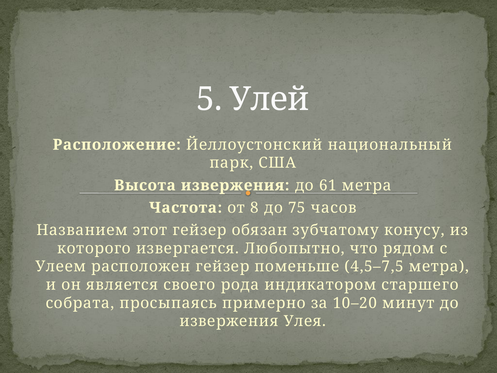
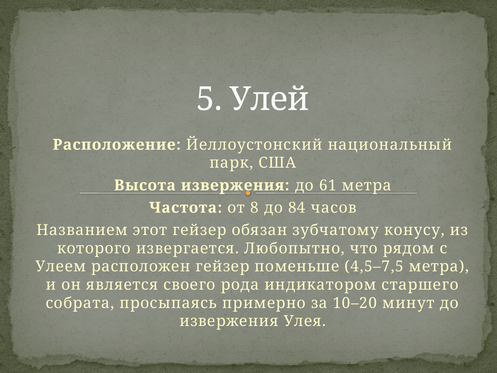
75: 75 -> 84 (297, 208)
